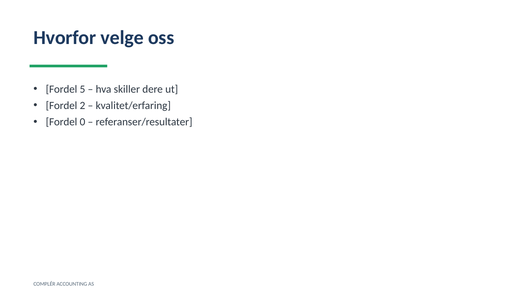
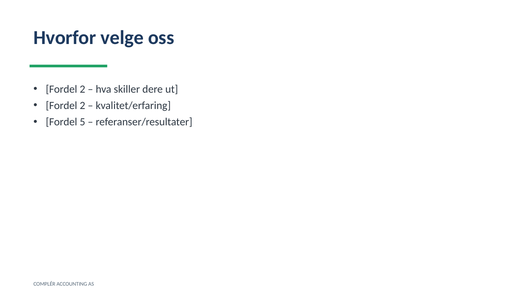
5: 5 -> 2 (82, 89)
0: 0 -> 5 (82, 122)
